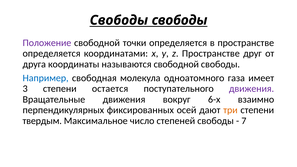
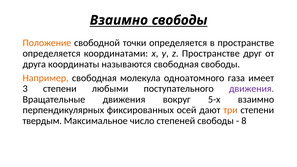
Свободы: Свободы -> Взаимно (119, 20)
Положение colour: purple -> orange (47, 43)
называются свободной: свободной -> свободная (176, 64)
Например colour: blue -> orange (46, 78)
остается: остается -> любыми (110, 89)
6-х: 6-х -> 5-х (214, 99)
7: 7 -> 8 (244, 121)
